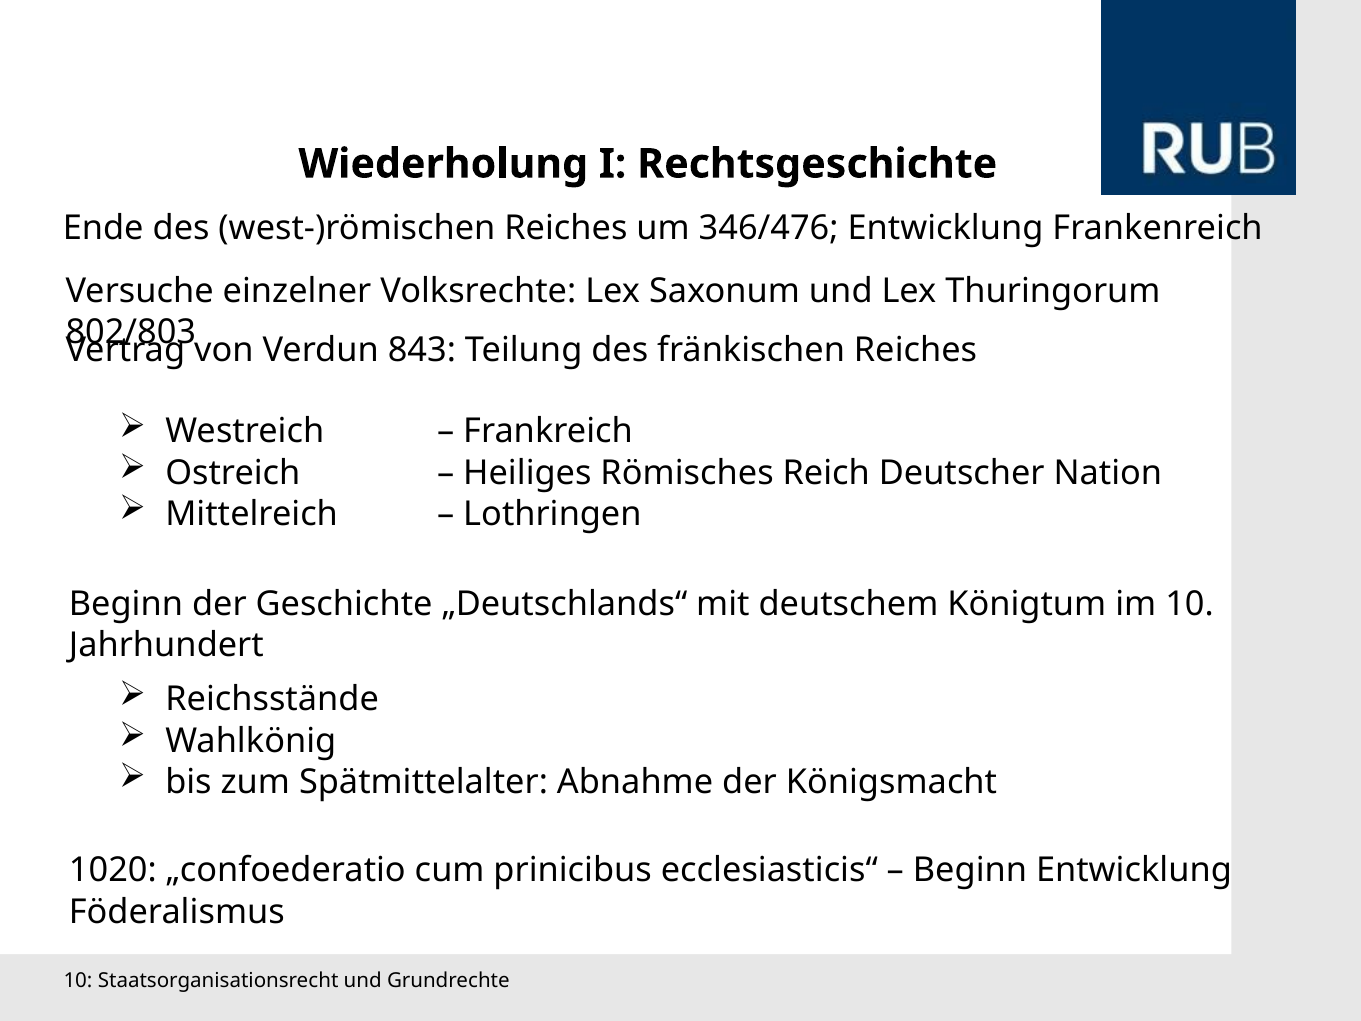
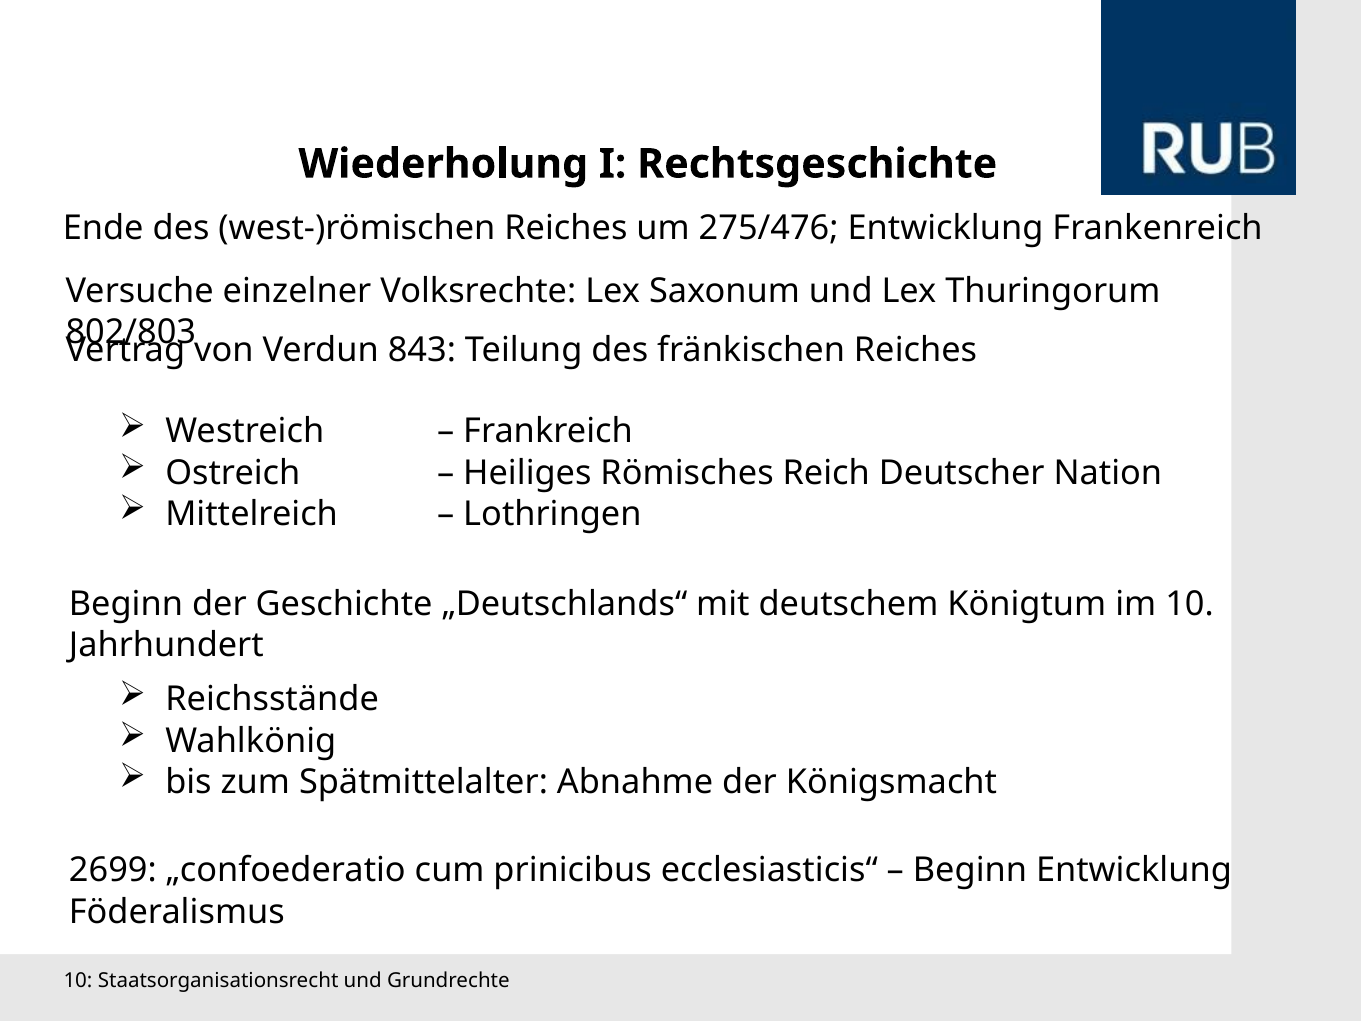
346/476: 346/476 -> 275/476 (769, 228)
1020: 1020 -> 2699 (113, 870)
